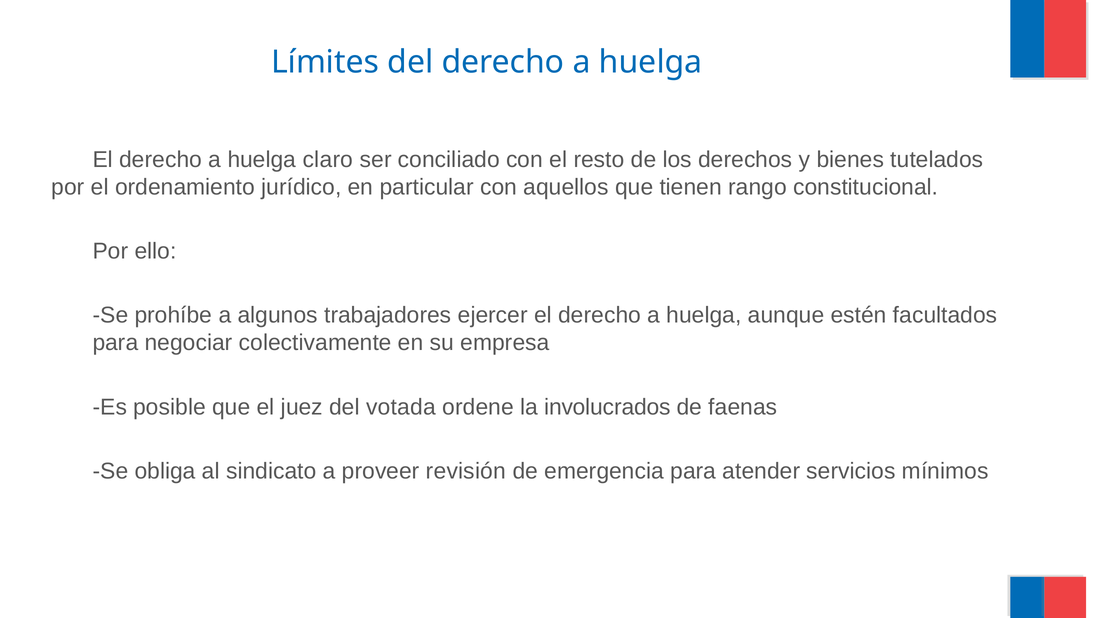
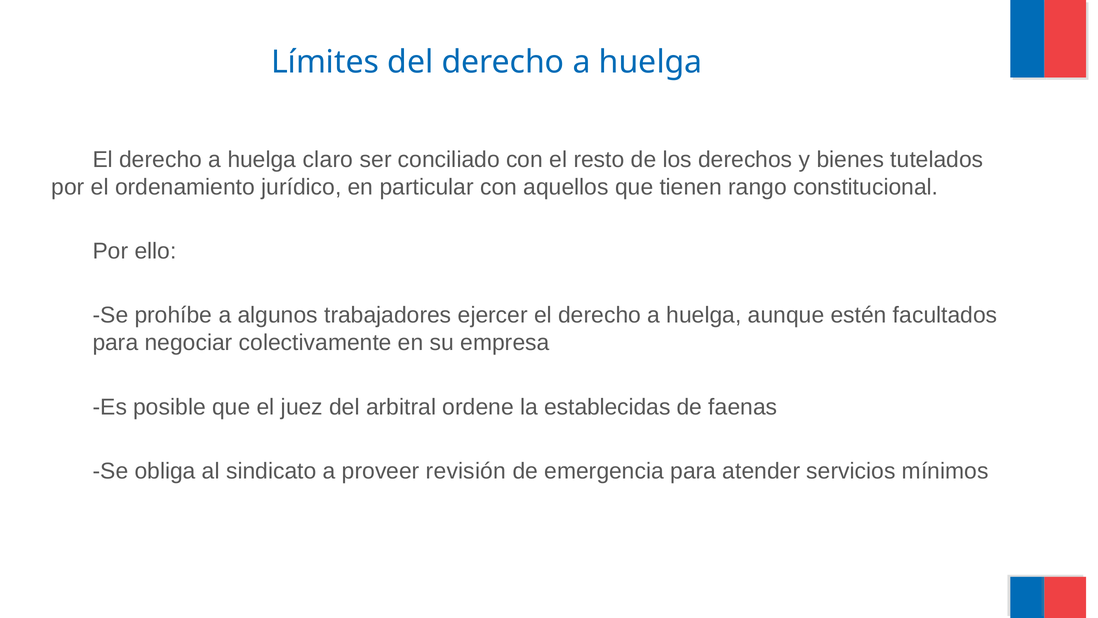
votada: votada -> arbitral (401, 407)
involucrados: involucrados -> establecidas (607, 407)
